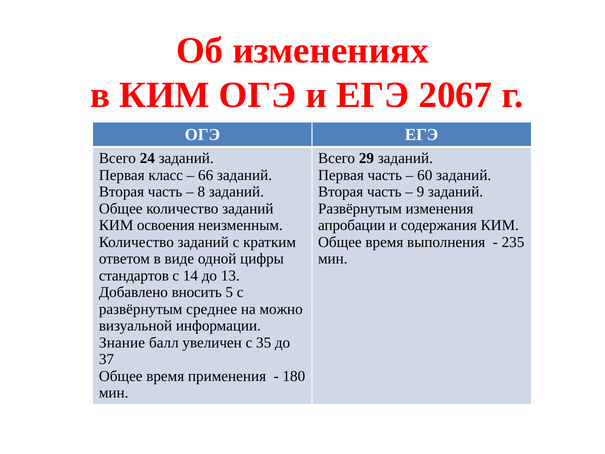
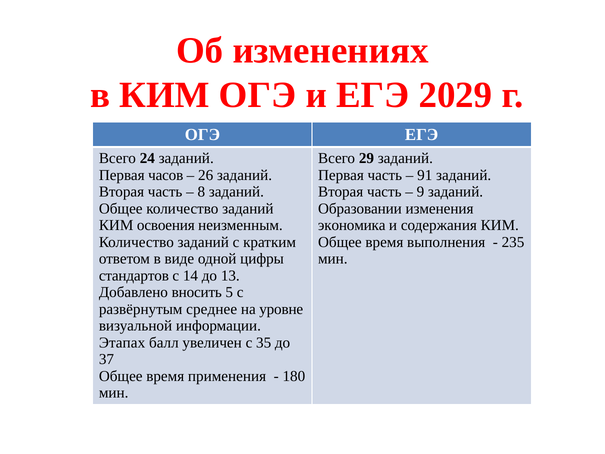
2067: 2067 -> 2029 (455, 95)
класс: класс -> часов (166, 175)
66: 66 -> 26 (206, 175)
60: 60 -> 91 (425, 175)
Развёрнутым: Развёрнутым -> Образовании (360, 209)
апробации: апробации -> экономика (352, 225)
можно: можно -> уровне (281, 309)
Знание: Знание -> Этапах (122, 343)
